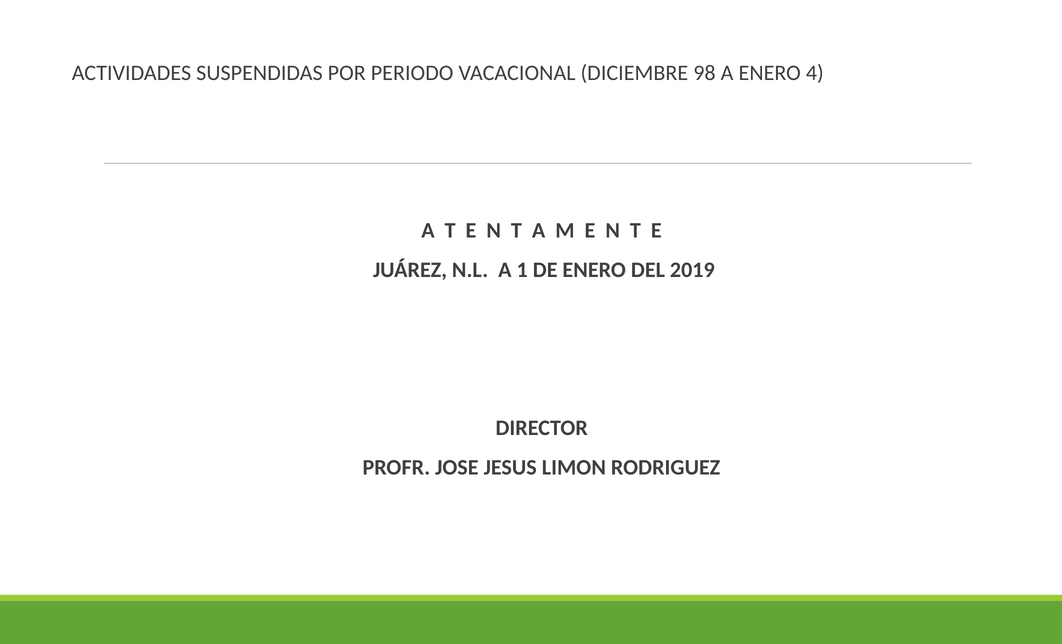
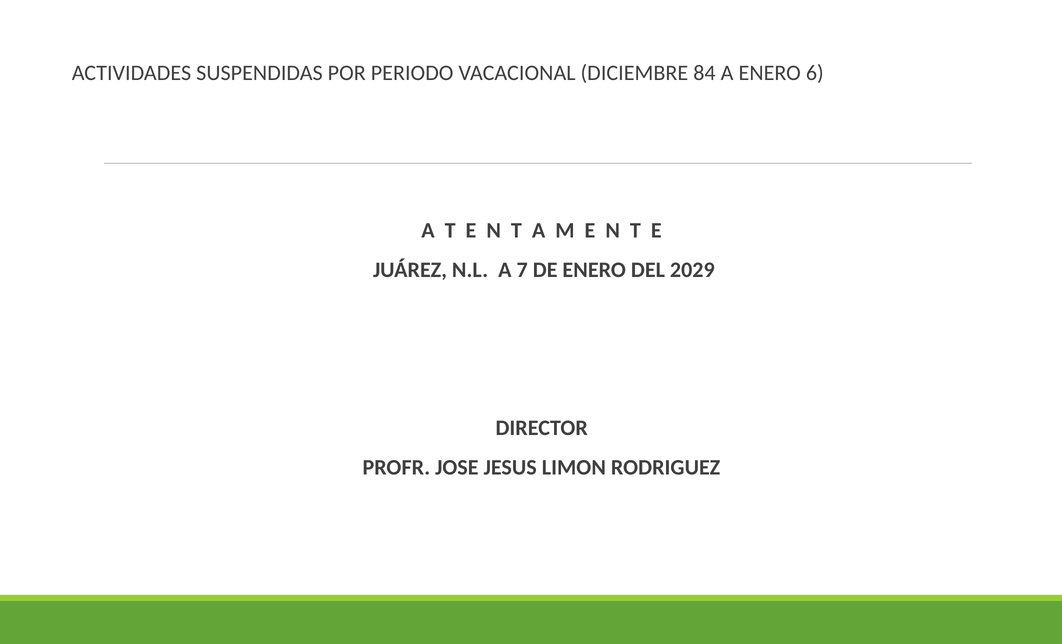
98: 98 -> 84 (704, 73)
4: 4 -> 6 (815, 73)
1: 1 -> 7 (522, 270)
2019: 2019 -> 2029 (692, 270)
